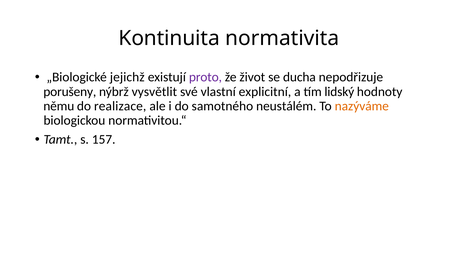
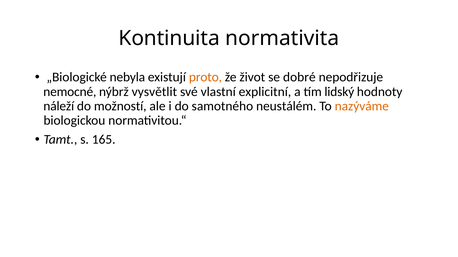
jejichž: jejichž -> nebyla (127, 77)
proto colour: purple -> orange (205, 77)
ducha: ducha -> dobré (299, 77)
porušeny: porušeny -> nemocné (70, 92)
němu: němu -> náleží (59, 106)
realizace: realizace -> možností (120, 106)
157: 157 -> 165 (104, 140)
